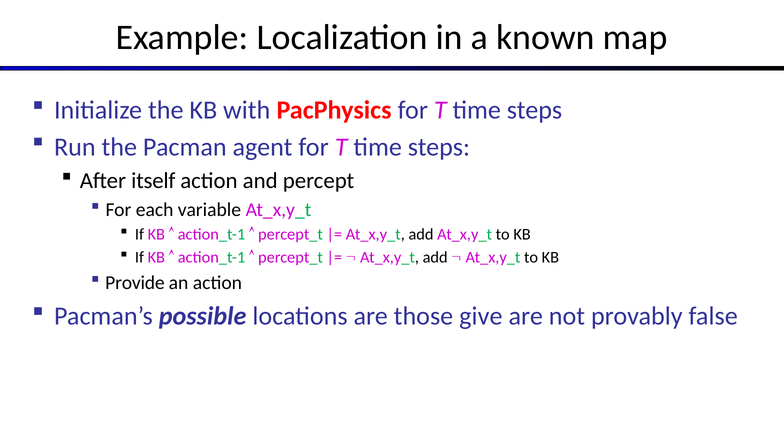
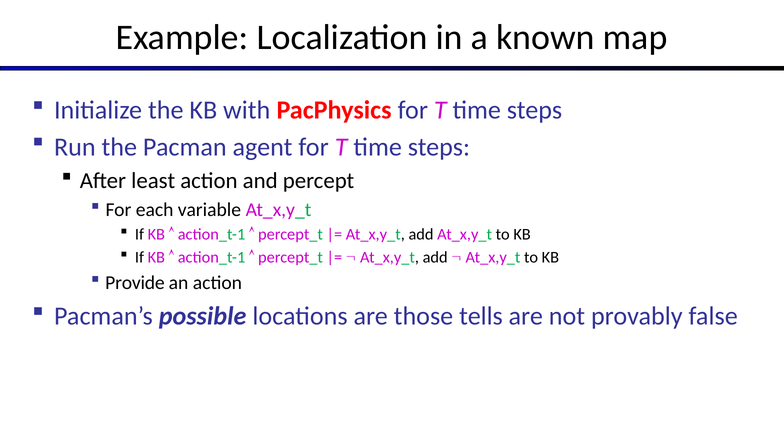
itself: itself -> least (153, 181)
give: give -> tells (481, 316)
